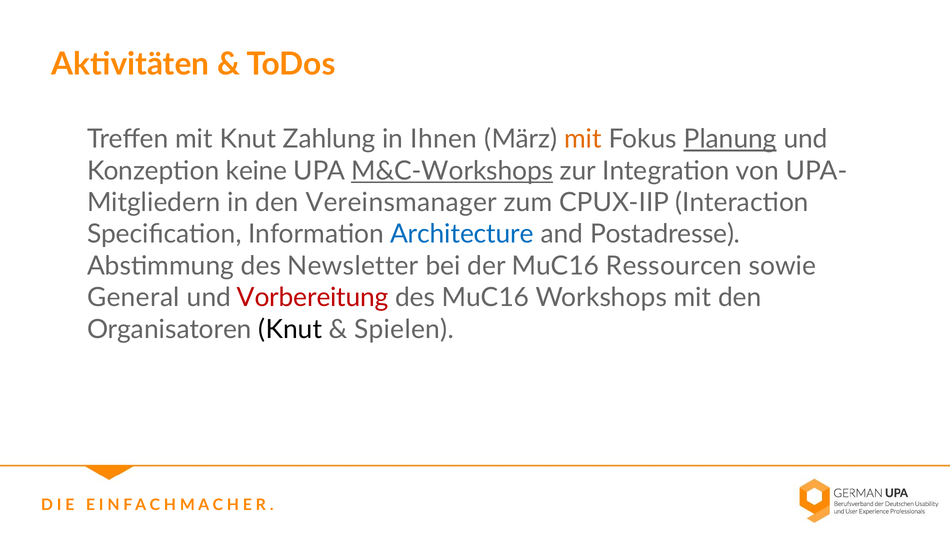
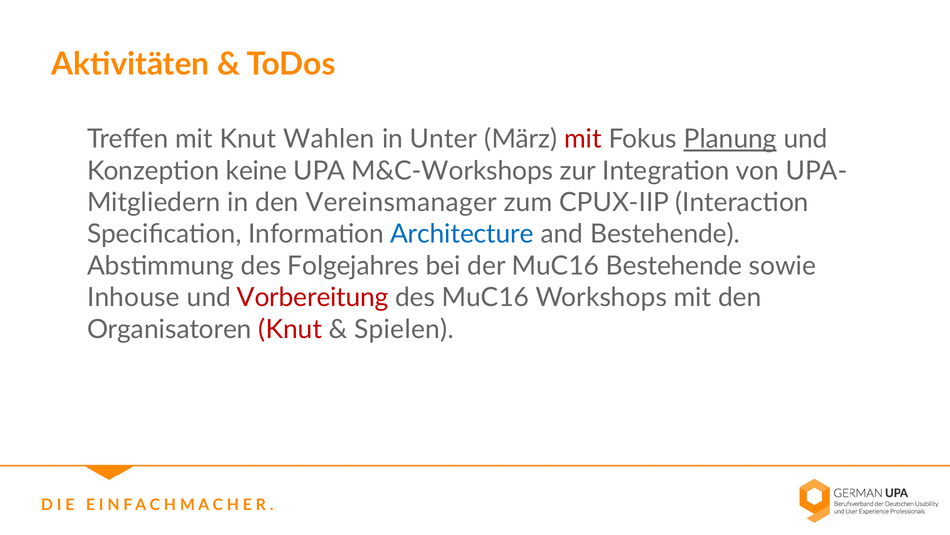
Zahlung: Zahlung -> Wahlen (329, 139)
Ihnen: Ihnen -> Unter (444, 139)
mit colour: orange -> red (583, 139)
M&C-Workshops underline: present -> none (452, 171)
and Postadresse: Postadresse -> Bestehende (665, 234)
Newsletter: Newsletter -> Folgejahres (353, 266)
MuC16 Ressourcen: Ressourcen -> Bestehende (674, 266)
General: General -> Inhouse (133, 297)
Knut colour: black -> red (290, 329)
